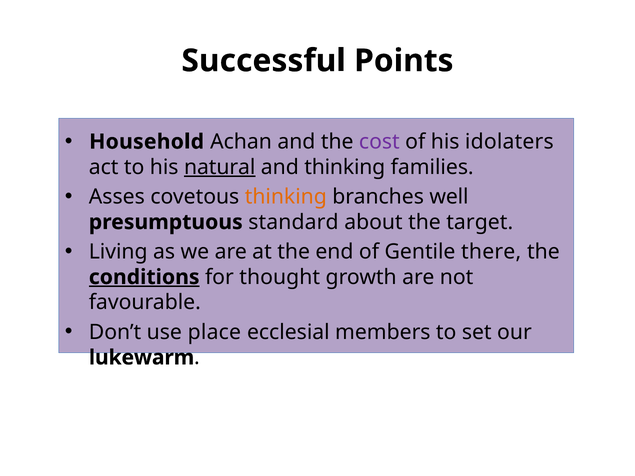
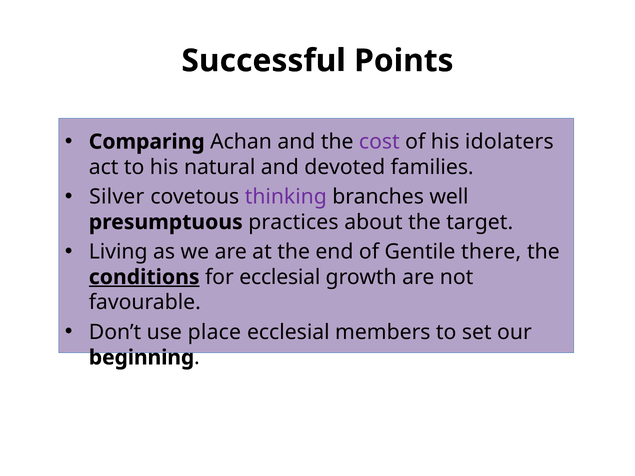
Household: Household -> Comparing (147, 142)
natural underline: present -> none (220, 167)
and thinking: thinking -> devoted (345, 167)
Asses: Asses -> Silver (117, 197)
thinking colour: orange -> purple (286, 197)
standard: standard -> practices (293, 222)
for thought: thought -> ecclesial (280, 277)
lukewarm: lukewarm -> beginning (142, 358)
